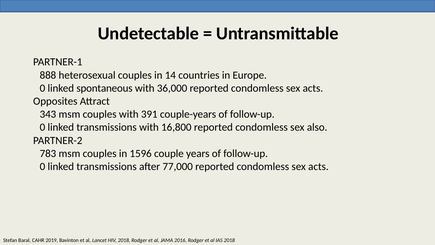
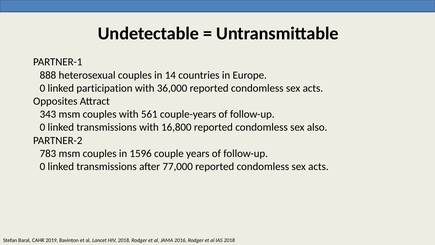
spontaneous: spontaneous -> participation (104, 88)
391: 391 -> 561 (149, 114)
